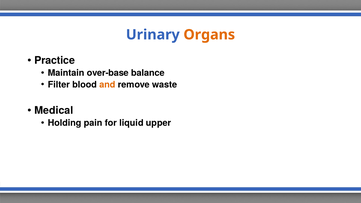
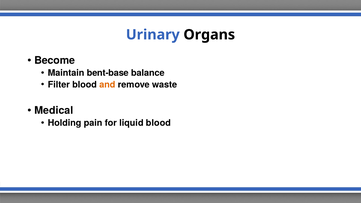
Organs colour: orange -> black (209, 35)
Practice: Practice -> Become (55, 61)
over-base: over-base -> bent-base (108, 73)
liquid upper: upper -> blood (158, 123)
